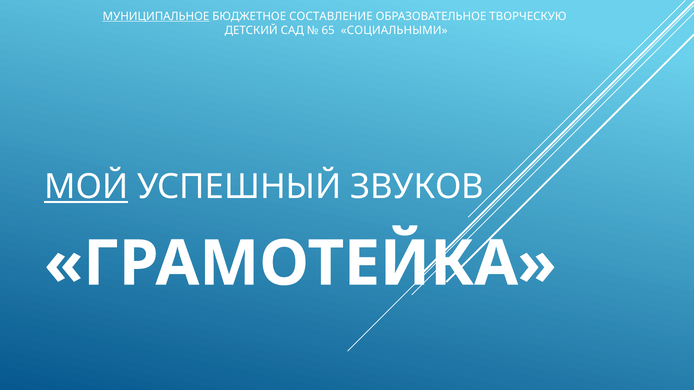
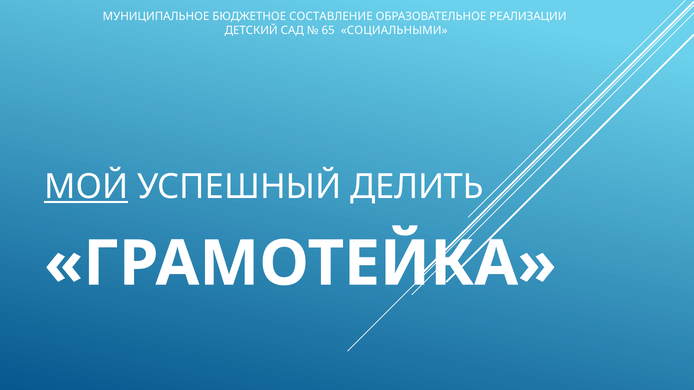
МУНИЦИПАЛЬНОЕ underline: present -> none (156, 16)
ТВОРЧЕСКУЮ: ТВОРЧЕСКУЮ -> РЕАЛИЗАЦИИ (528, 16)
ЗВУКОВ: ЗВУКОВ -> ДЕЛИТЬ (417, 187)
